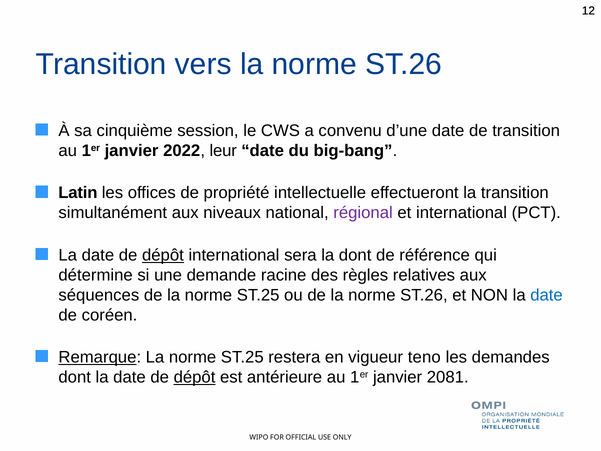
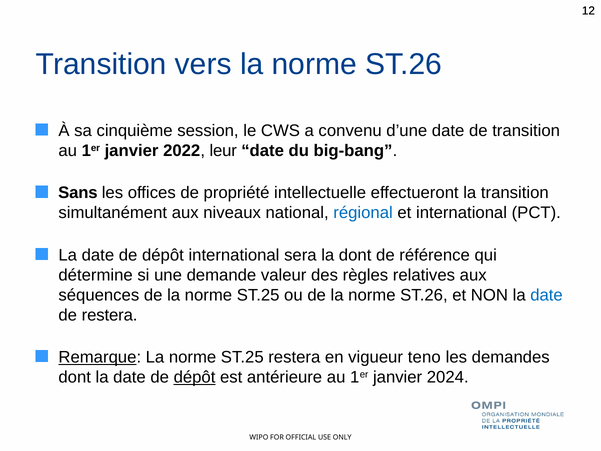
Latin: Latin -> Sans (78, 193)
régional colour: purple -> blue (363, 213)
dépôt underline: present -> none (163, 255)
racine: racine -> valeur (284, 275)
de coréen: coréen -> restera (110, 315)
2081: 2081 -> 2024 (448, 377)
